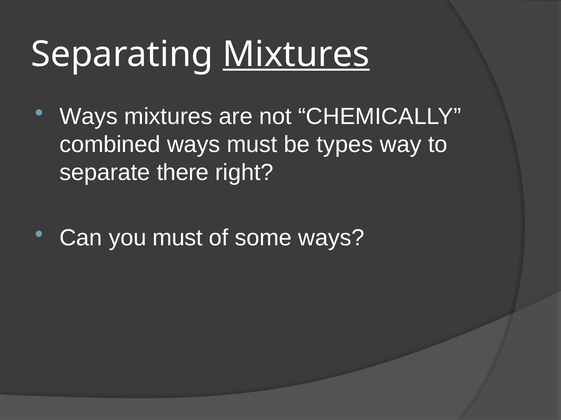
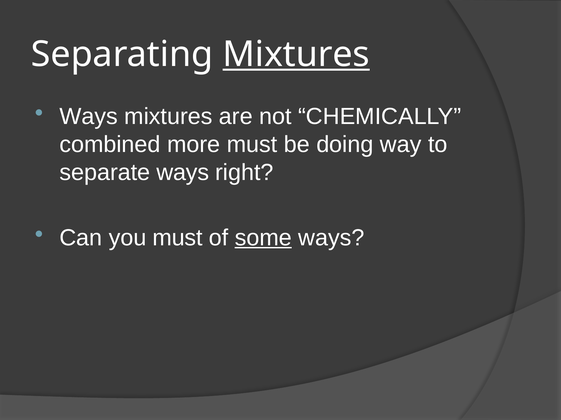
combined ways: ways -> more (194, 145)
types: types -> doing (345, 145)
separate there: there -> ways (183, 173)
some underline: none -> present (263, 238)
